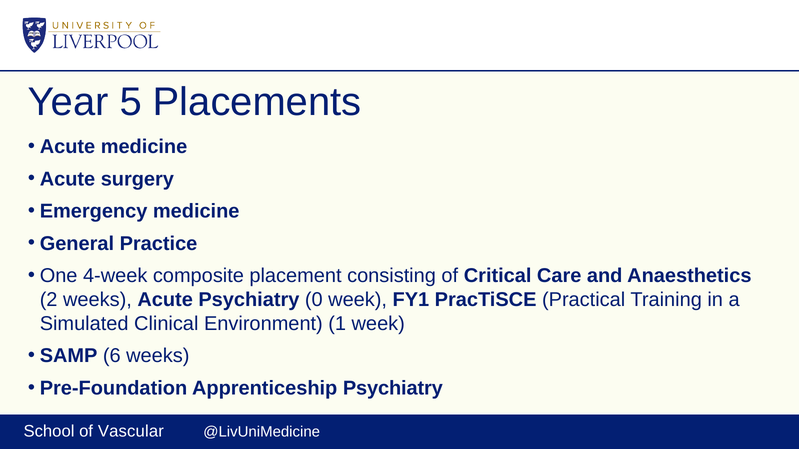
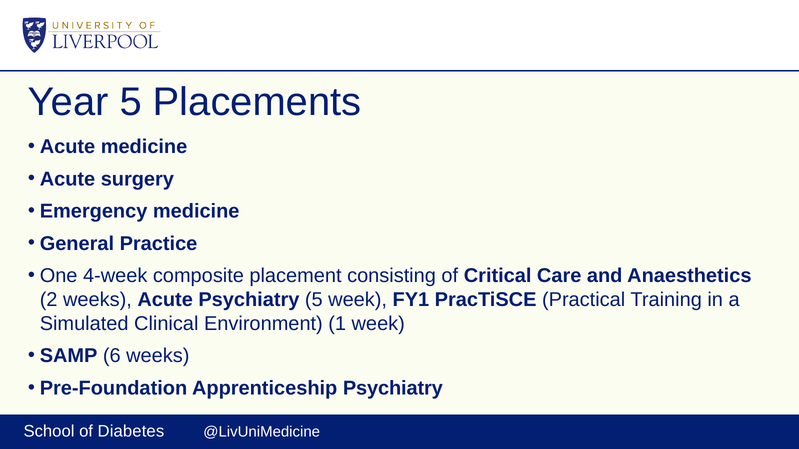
Psychiatry 0: 0 -> 5 (314, 300)
Vascular: Vascular -> Diabetes (131, 432)
